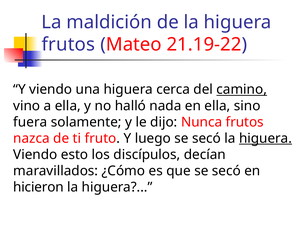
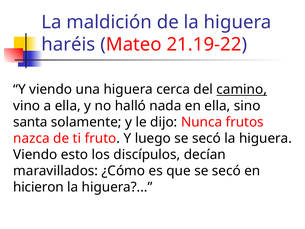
frutos: frutos -> haréis (68, 44)
fuera: fuera -> santa (30, 122)
higuera underline: present -> none (265, 138)
